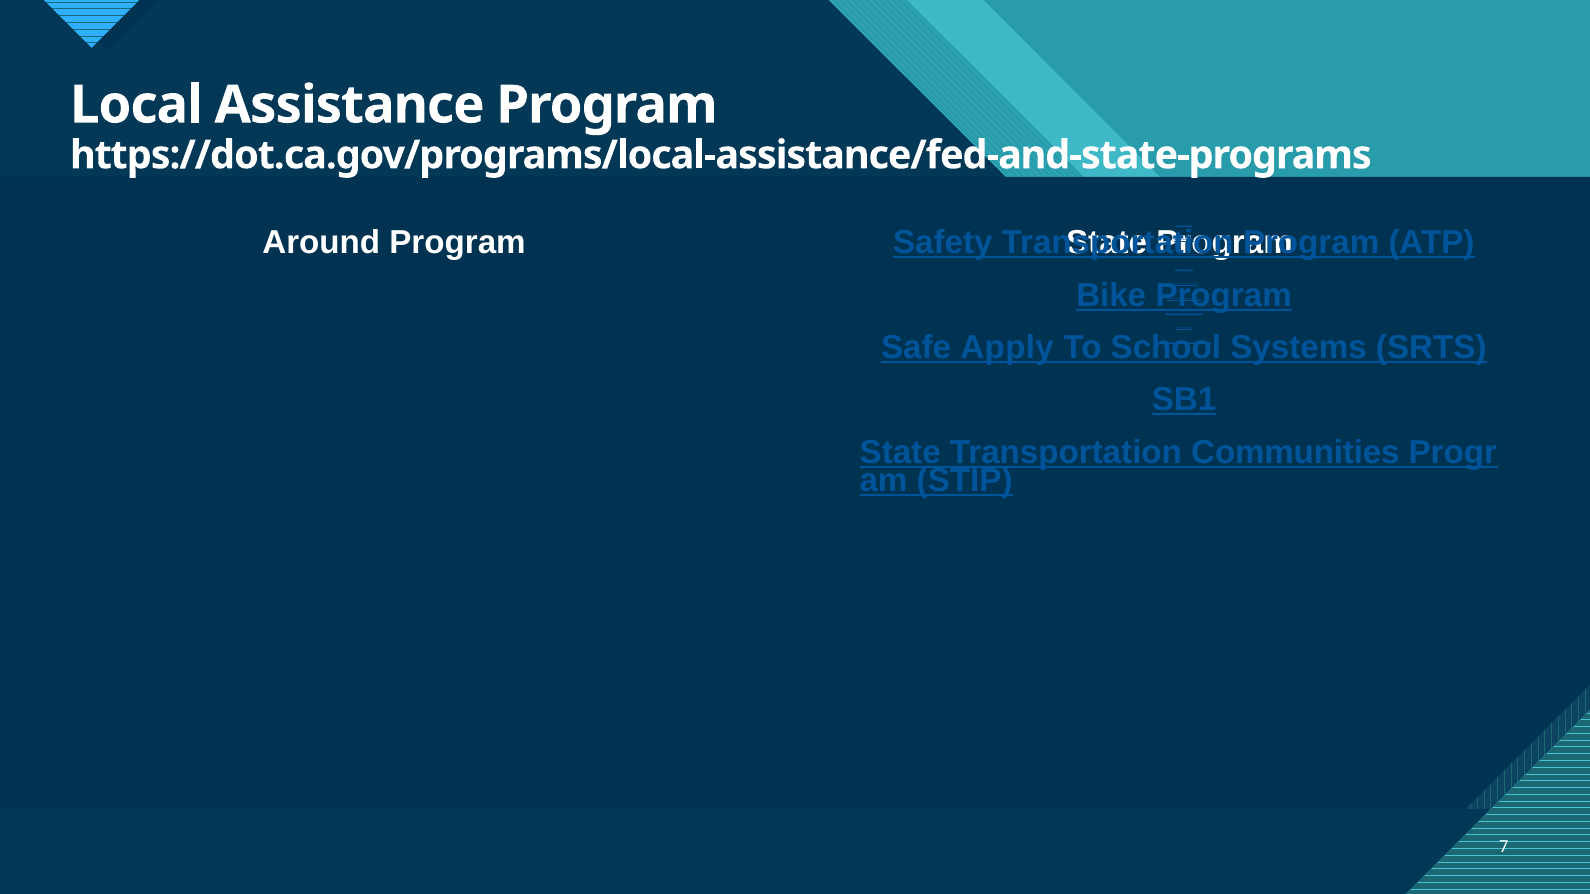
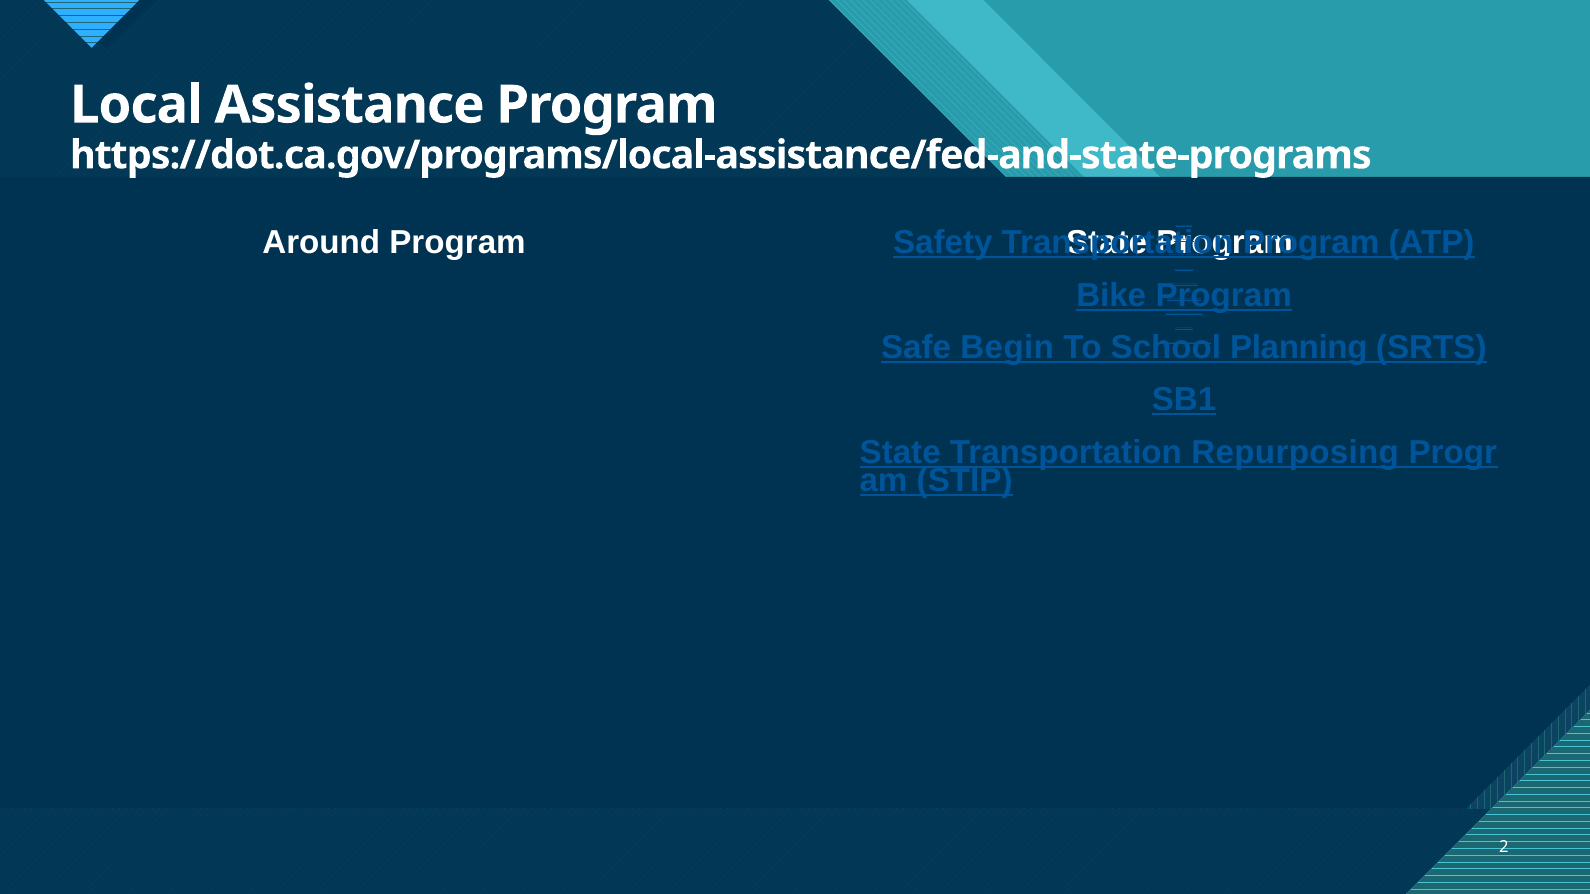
Apply: Apply -> Begin (1007, 348)
Systems: Systems -> Planning (1299, 348)
Transportation Communities: Communities -> Repurposing (1295, 452)
7: 7 -> 2 (1504, 847)
